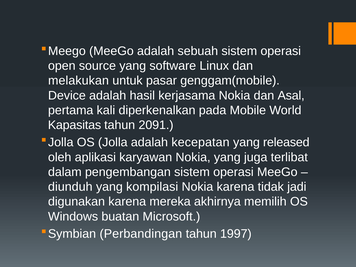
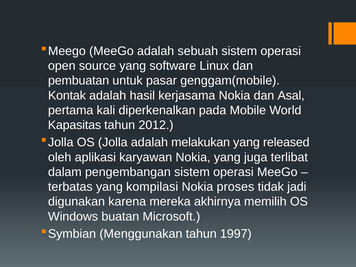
melakukan: melakukan -> pembuatan (79, 81)
Device: Device -> Kontak (67, 95)
2091: 2091 -> 2012 (156, 125)
kecepatan: kecepatan -> melakukan (201, 142)
diunduh: diunduh -> terbatas (70, 187)
Nokia karena: karena -> proses (235, 187)
Perbandingan: Perbandingan -> Menggunakan (141, 234)
